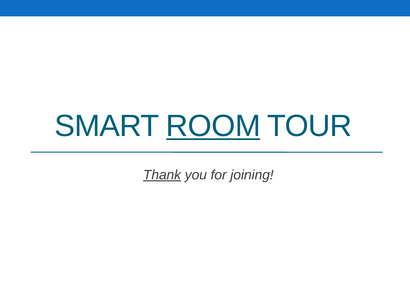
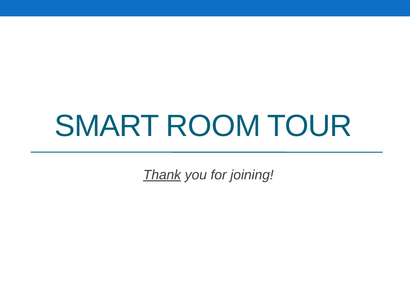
ROOM underline: present -> none (213, 126)
